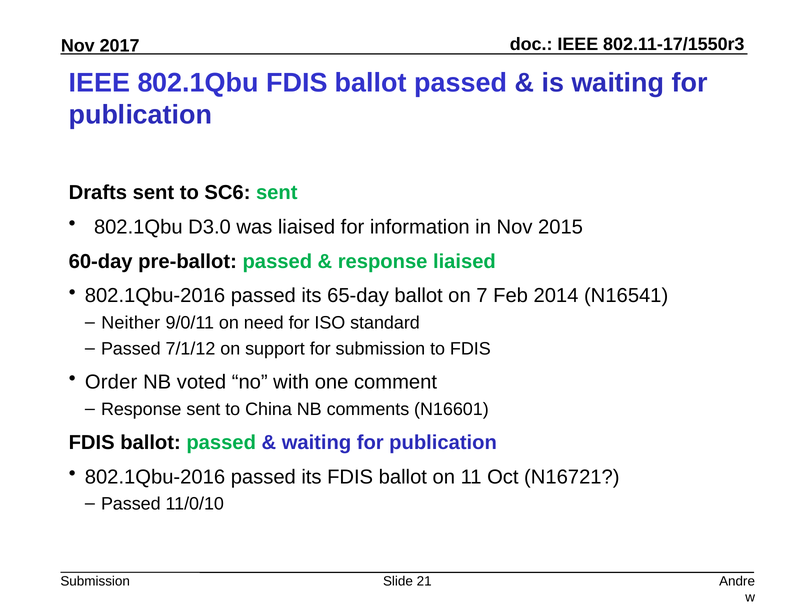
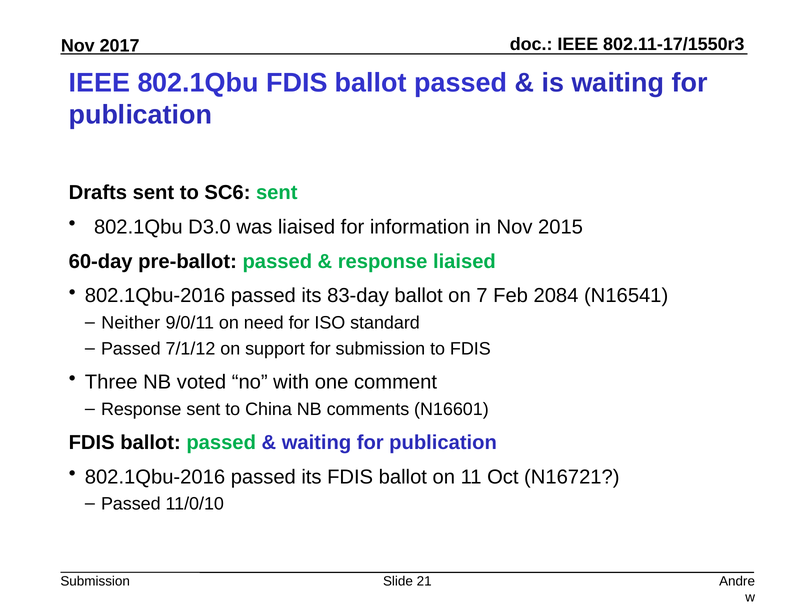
65-day: 65-day -> 83-day (358, 296)
2014: 2014 -> 2084 (556, 296)
Order: Order -> Three (111, 382)
